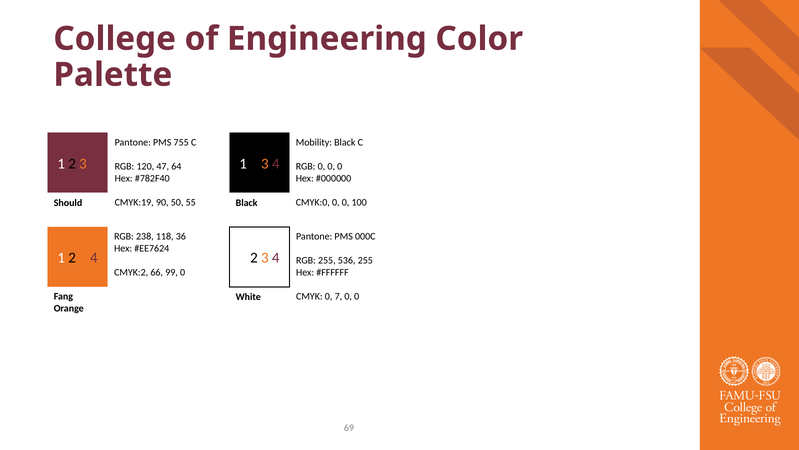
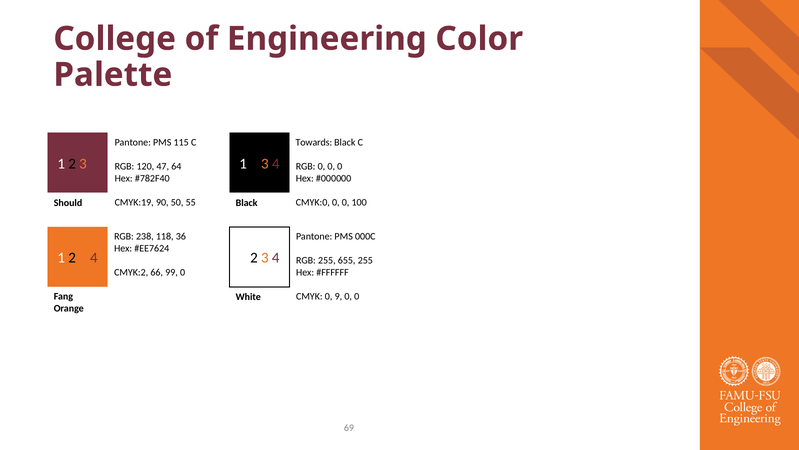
755: 755 -> 115 (181, 142)
Mobility: Mobility -> Towards (314, 142)
536: 536 -> 655 (347, 260)
7: 7 -> 9 (338, 296)
